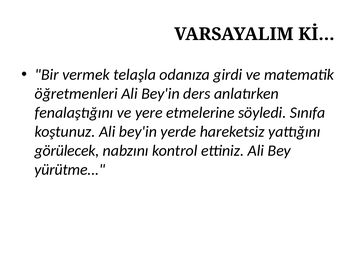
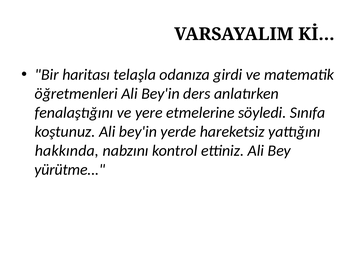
vermek: vermek -> haritası (86, 75)
görülecek: görülecek -> hakkında (67, 151)
